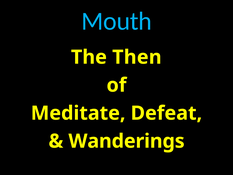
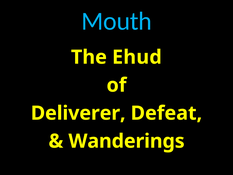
Then: Then -> Ehud (137, 57)
Meditate: Meditate -> Deliverer (78, 113)
